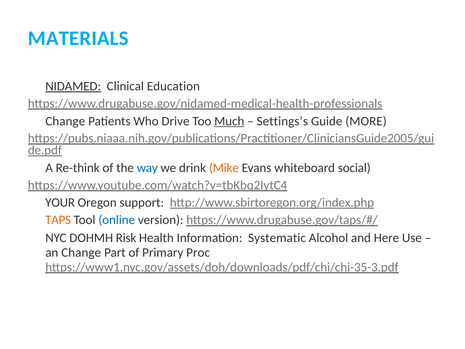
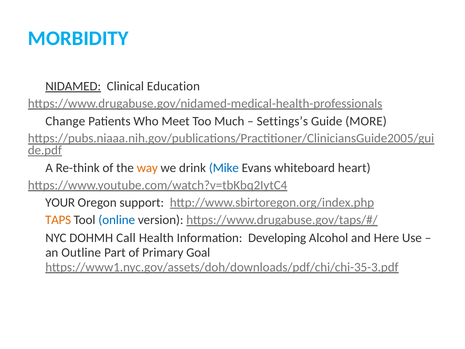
MATERIALS: MATERIALS -> MORBIDITY (78, 38)
Drive: Drive -> Meet (176, 121)
Much underline: present -> none (229, 121)
way colour: blue -> orange (147, 168)
Mike colour: orange -> blue (224, 168)
social: social -> heart (354, 168)
Risk: Risk -> Call (126, 238)
Systematic: Systematic -> Developing (277, 238)
an Change: Change -> Outline (81, 252)
Proc: Proc -> Goal (198, 252)
